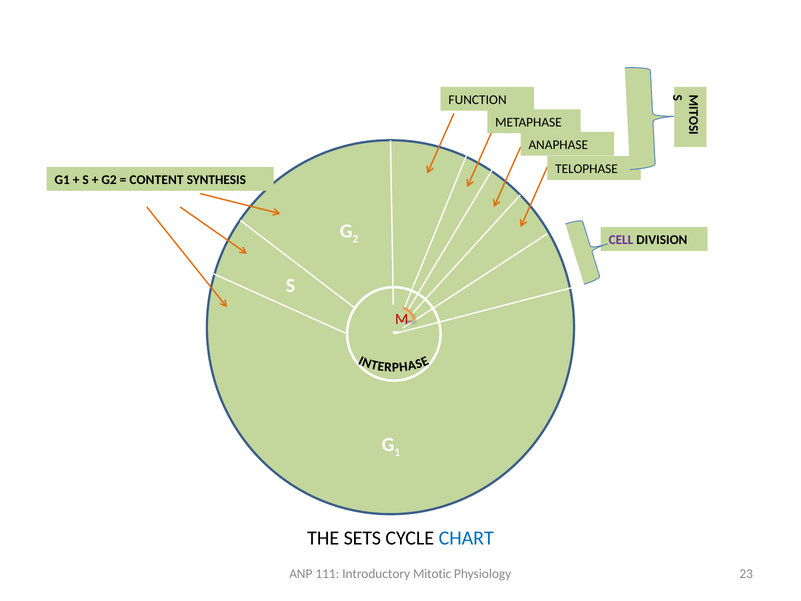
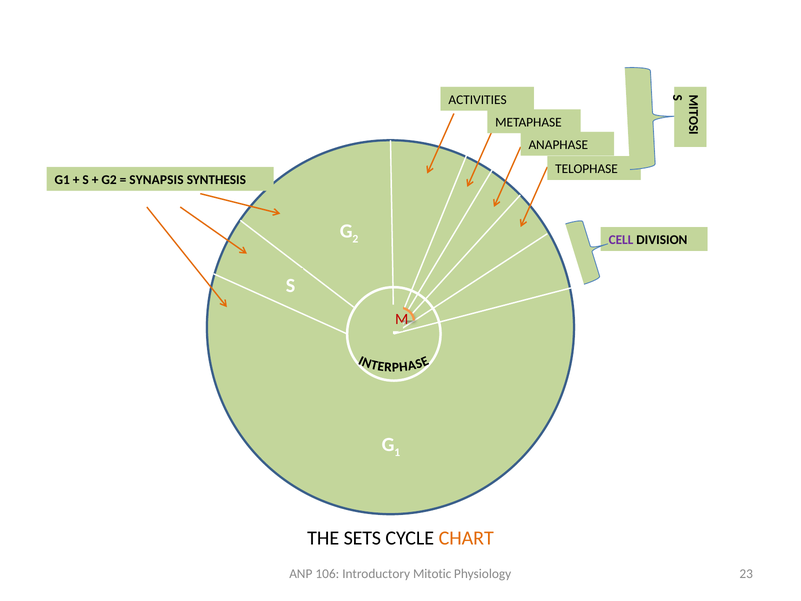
FUNCTION: FUNCTION -> ACTIVITIES (478, 100)
CONTENT: CONTENT -> SYNAPSIS (156, 180)
CHART colour: blue -> orange (466, 538)
111: 111 -> 106 (327, 574)
